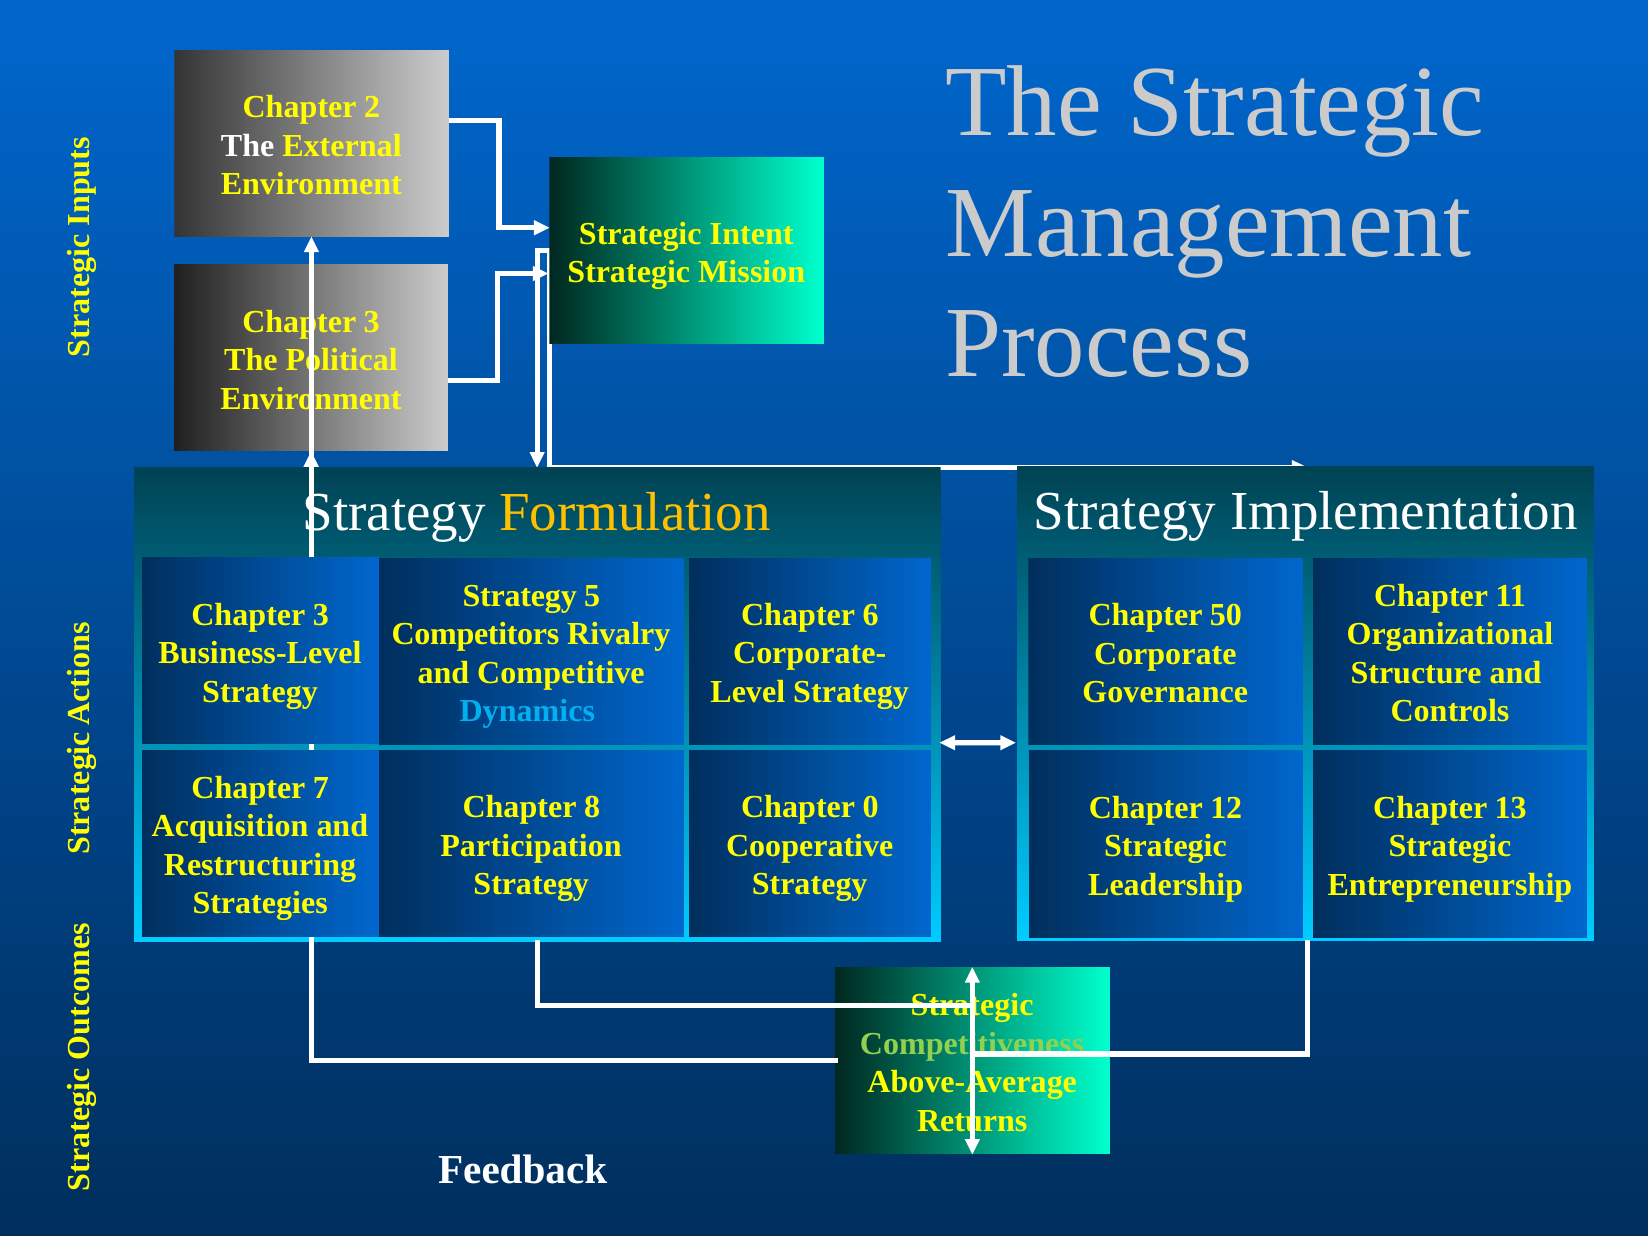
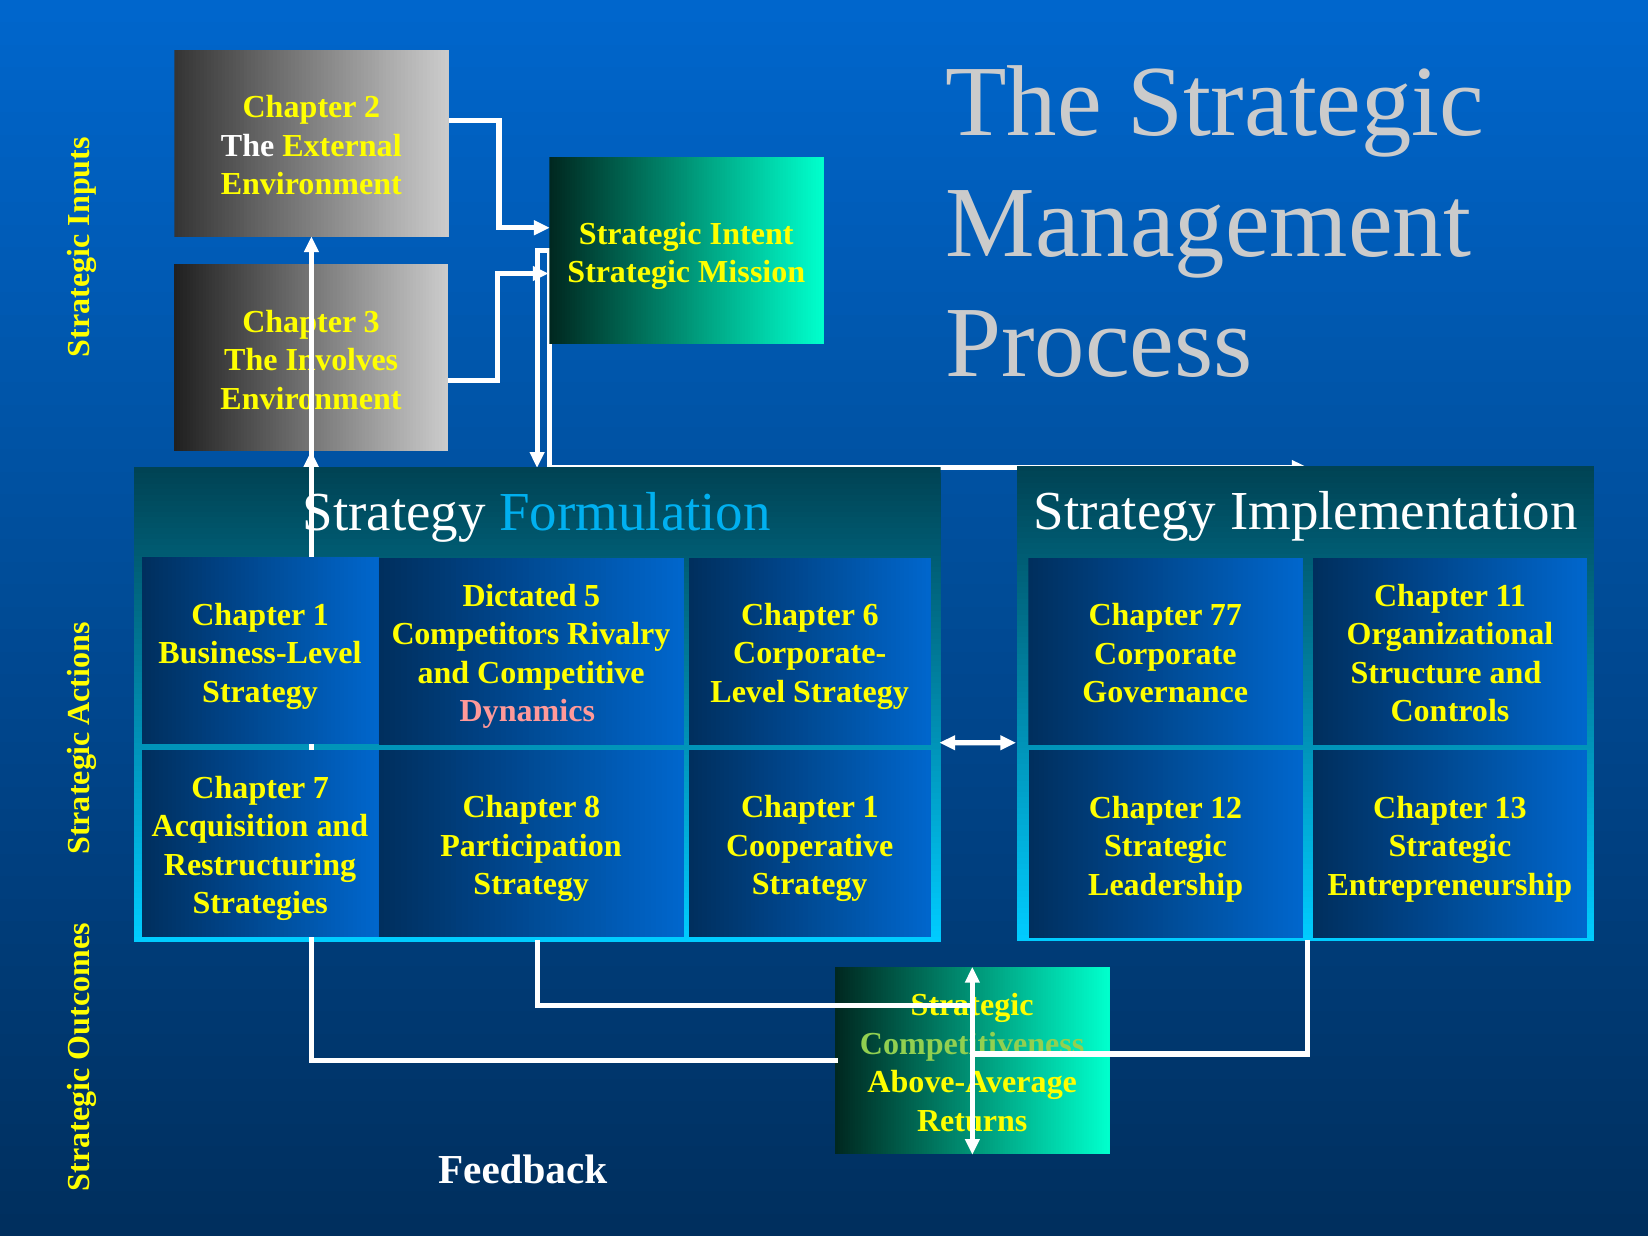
Political: Political -> Involves (342, 360)
Formulation colour: yellow -> light blue (635, 512)
Strategy: Strategy -> Dictated (520, 596)
3: 3 -> 1 (321, 615)
50: 50 -> 77 (1226, 615)
Dynamics colour: light blue -> pink (527, 711)
0: 0 -> 1 (871, 807)
